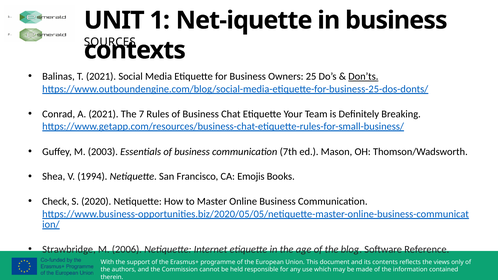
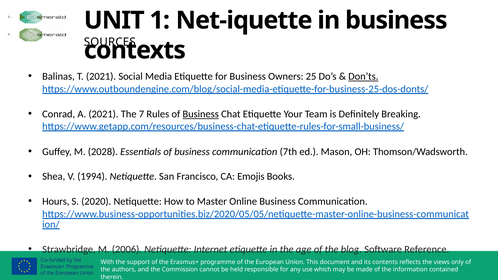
Business underline: none -> present (201, 114)
2003: 2003 -> 2028 (103, 152)
Check: Check -> Hours (56, 202)
